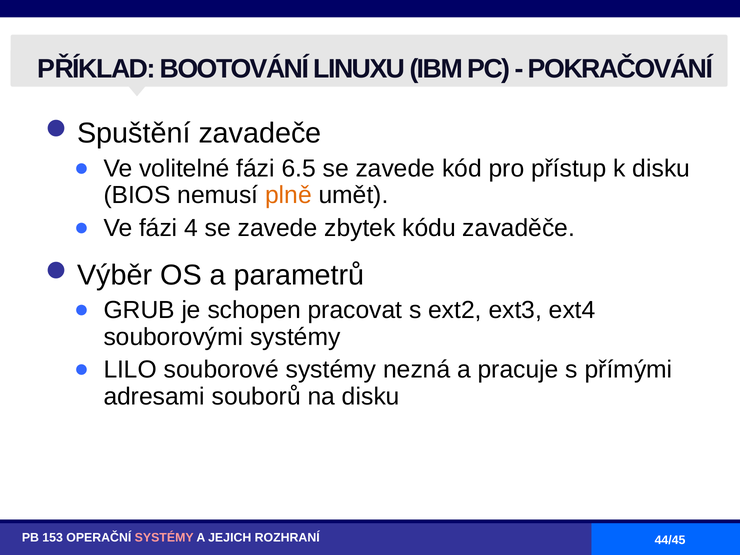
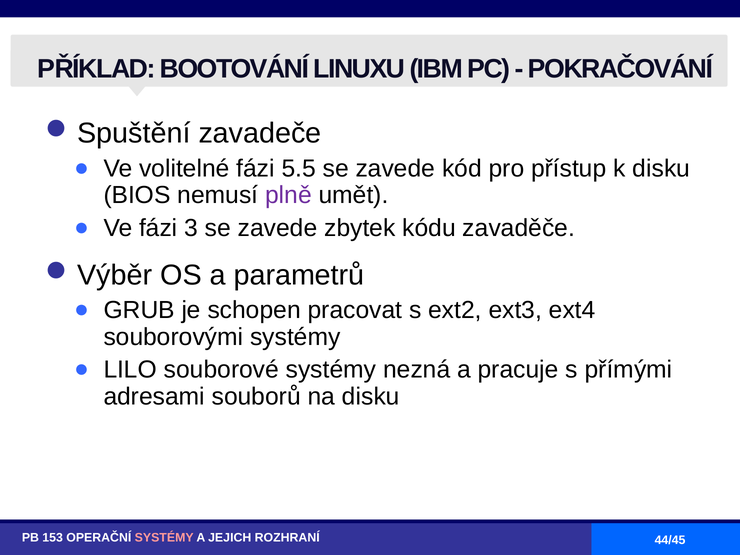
6.5: 6.5 -> 5.5 (299, 168)
plně colour: orange -> purple (288, 195)
4: 4 -> 3 (191, 228)
